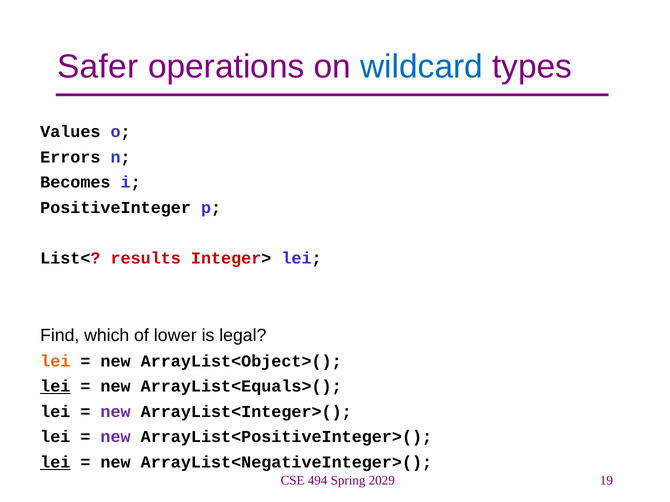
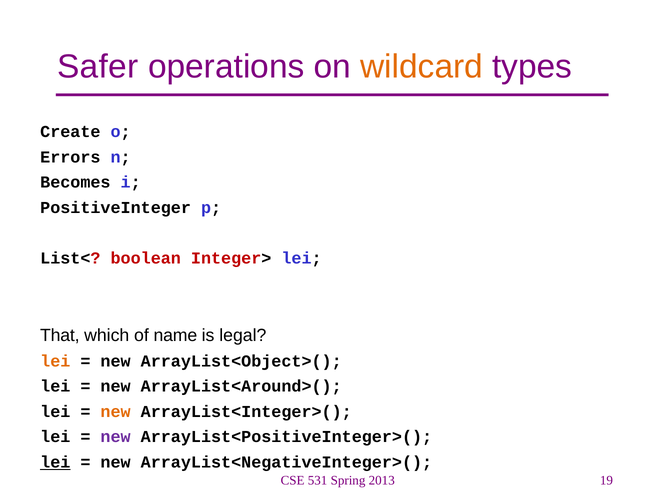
wildcard colour: blue -> orange (422, 67)
Values: Values -> Create (70, 132)
results: results -> boolean (146, 258)
Find: Find -> That (60, 336)
lower: lower -> name (175, 336)
lei underline: present -> none (55, 387)
ArrayList<Equals>(: ArrayList<Equals>( -> ArrayList<Around>( (241, 387)
new colour: purple -> orange (116, 412)
494: 494 -> 531 (318, 481)
2029: 2029 -> 2013 (382, 481)
